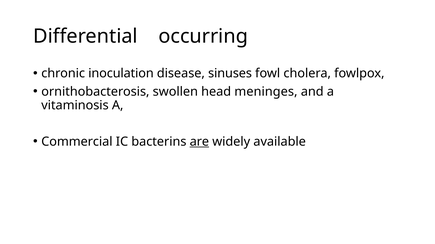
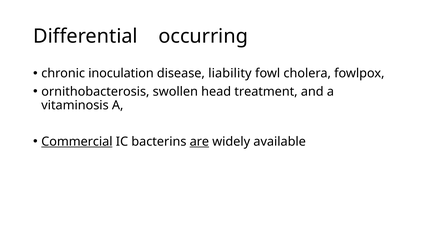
sinuses: sinuses -> liability (230, 74)
meninges: meninges -> treatment (266, 92)
Commercial underline: none -> present (77, 142)
